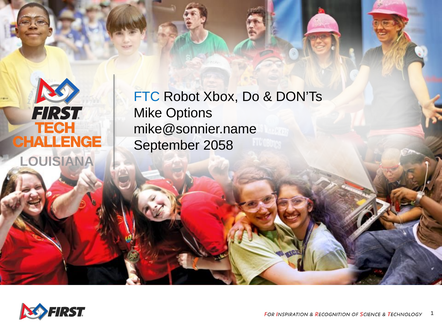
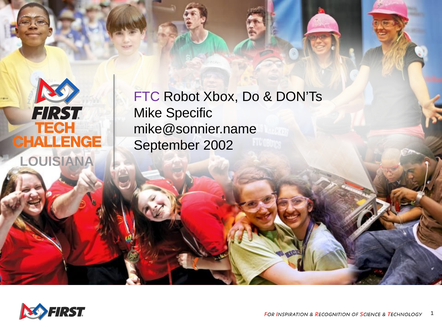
FTC colour: blue -> purple (147, 97)
Options: Options -> Specific (189, 113)
2058: 2058 -> 2002 (218, 145)
